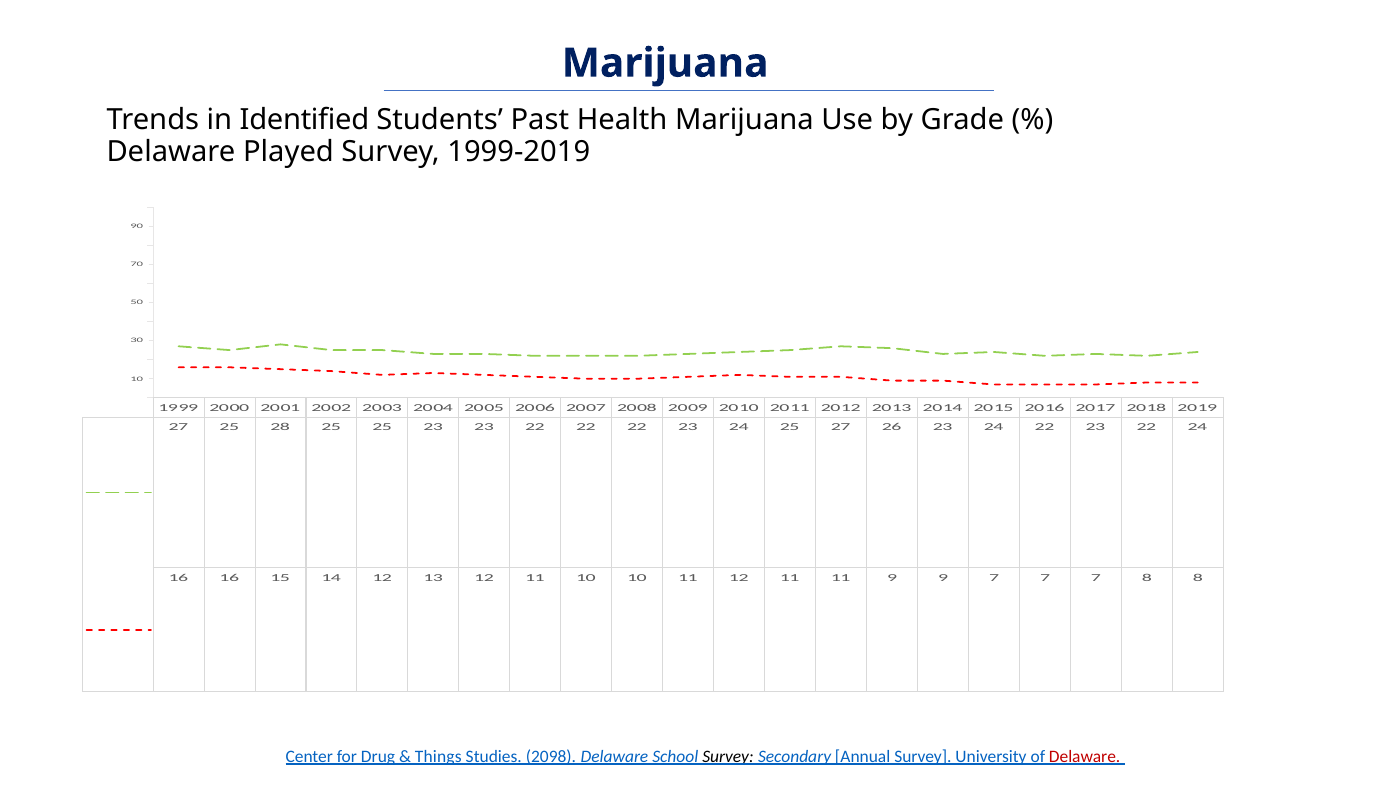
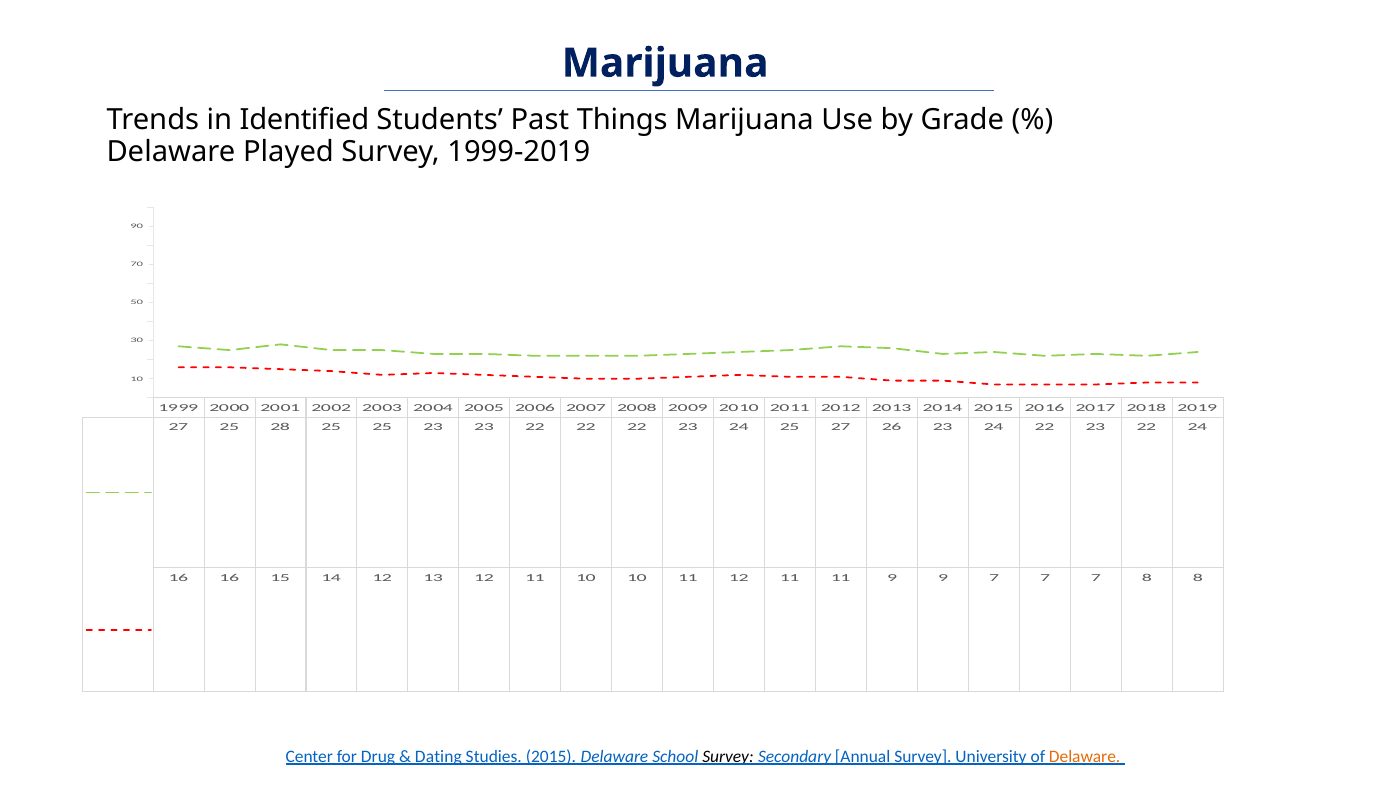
Health: Health -> Things (622, 120)
Things: Things -> Dating (438, 757)
Studies 2098: 2098 -> 2015 (551, 757)
Delaware colour: red -> orange (1085, 757)
